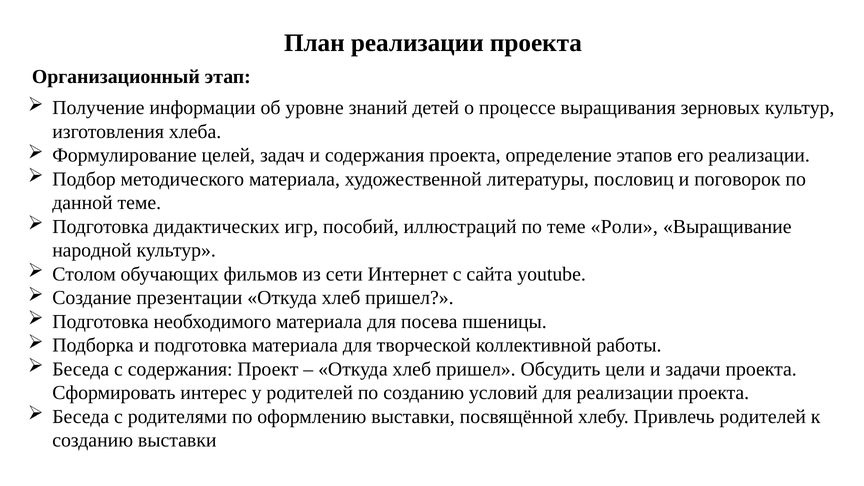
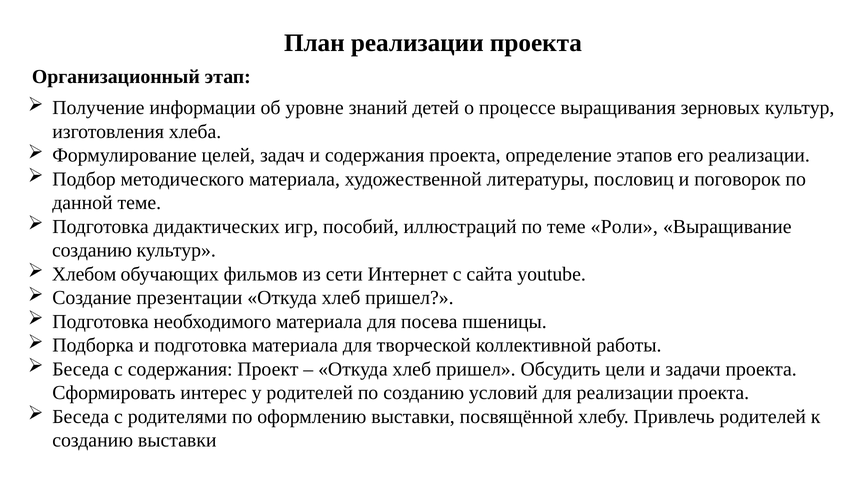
народной: народной -> созданию (92, 250)
Столом: Столом -> Хлебом (84, 274)
